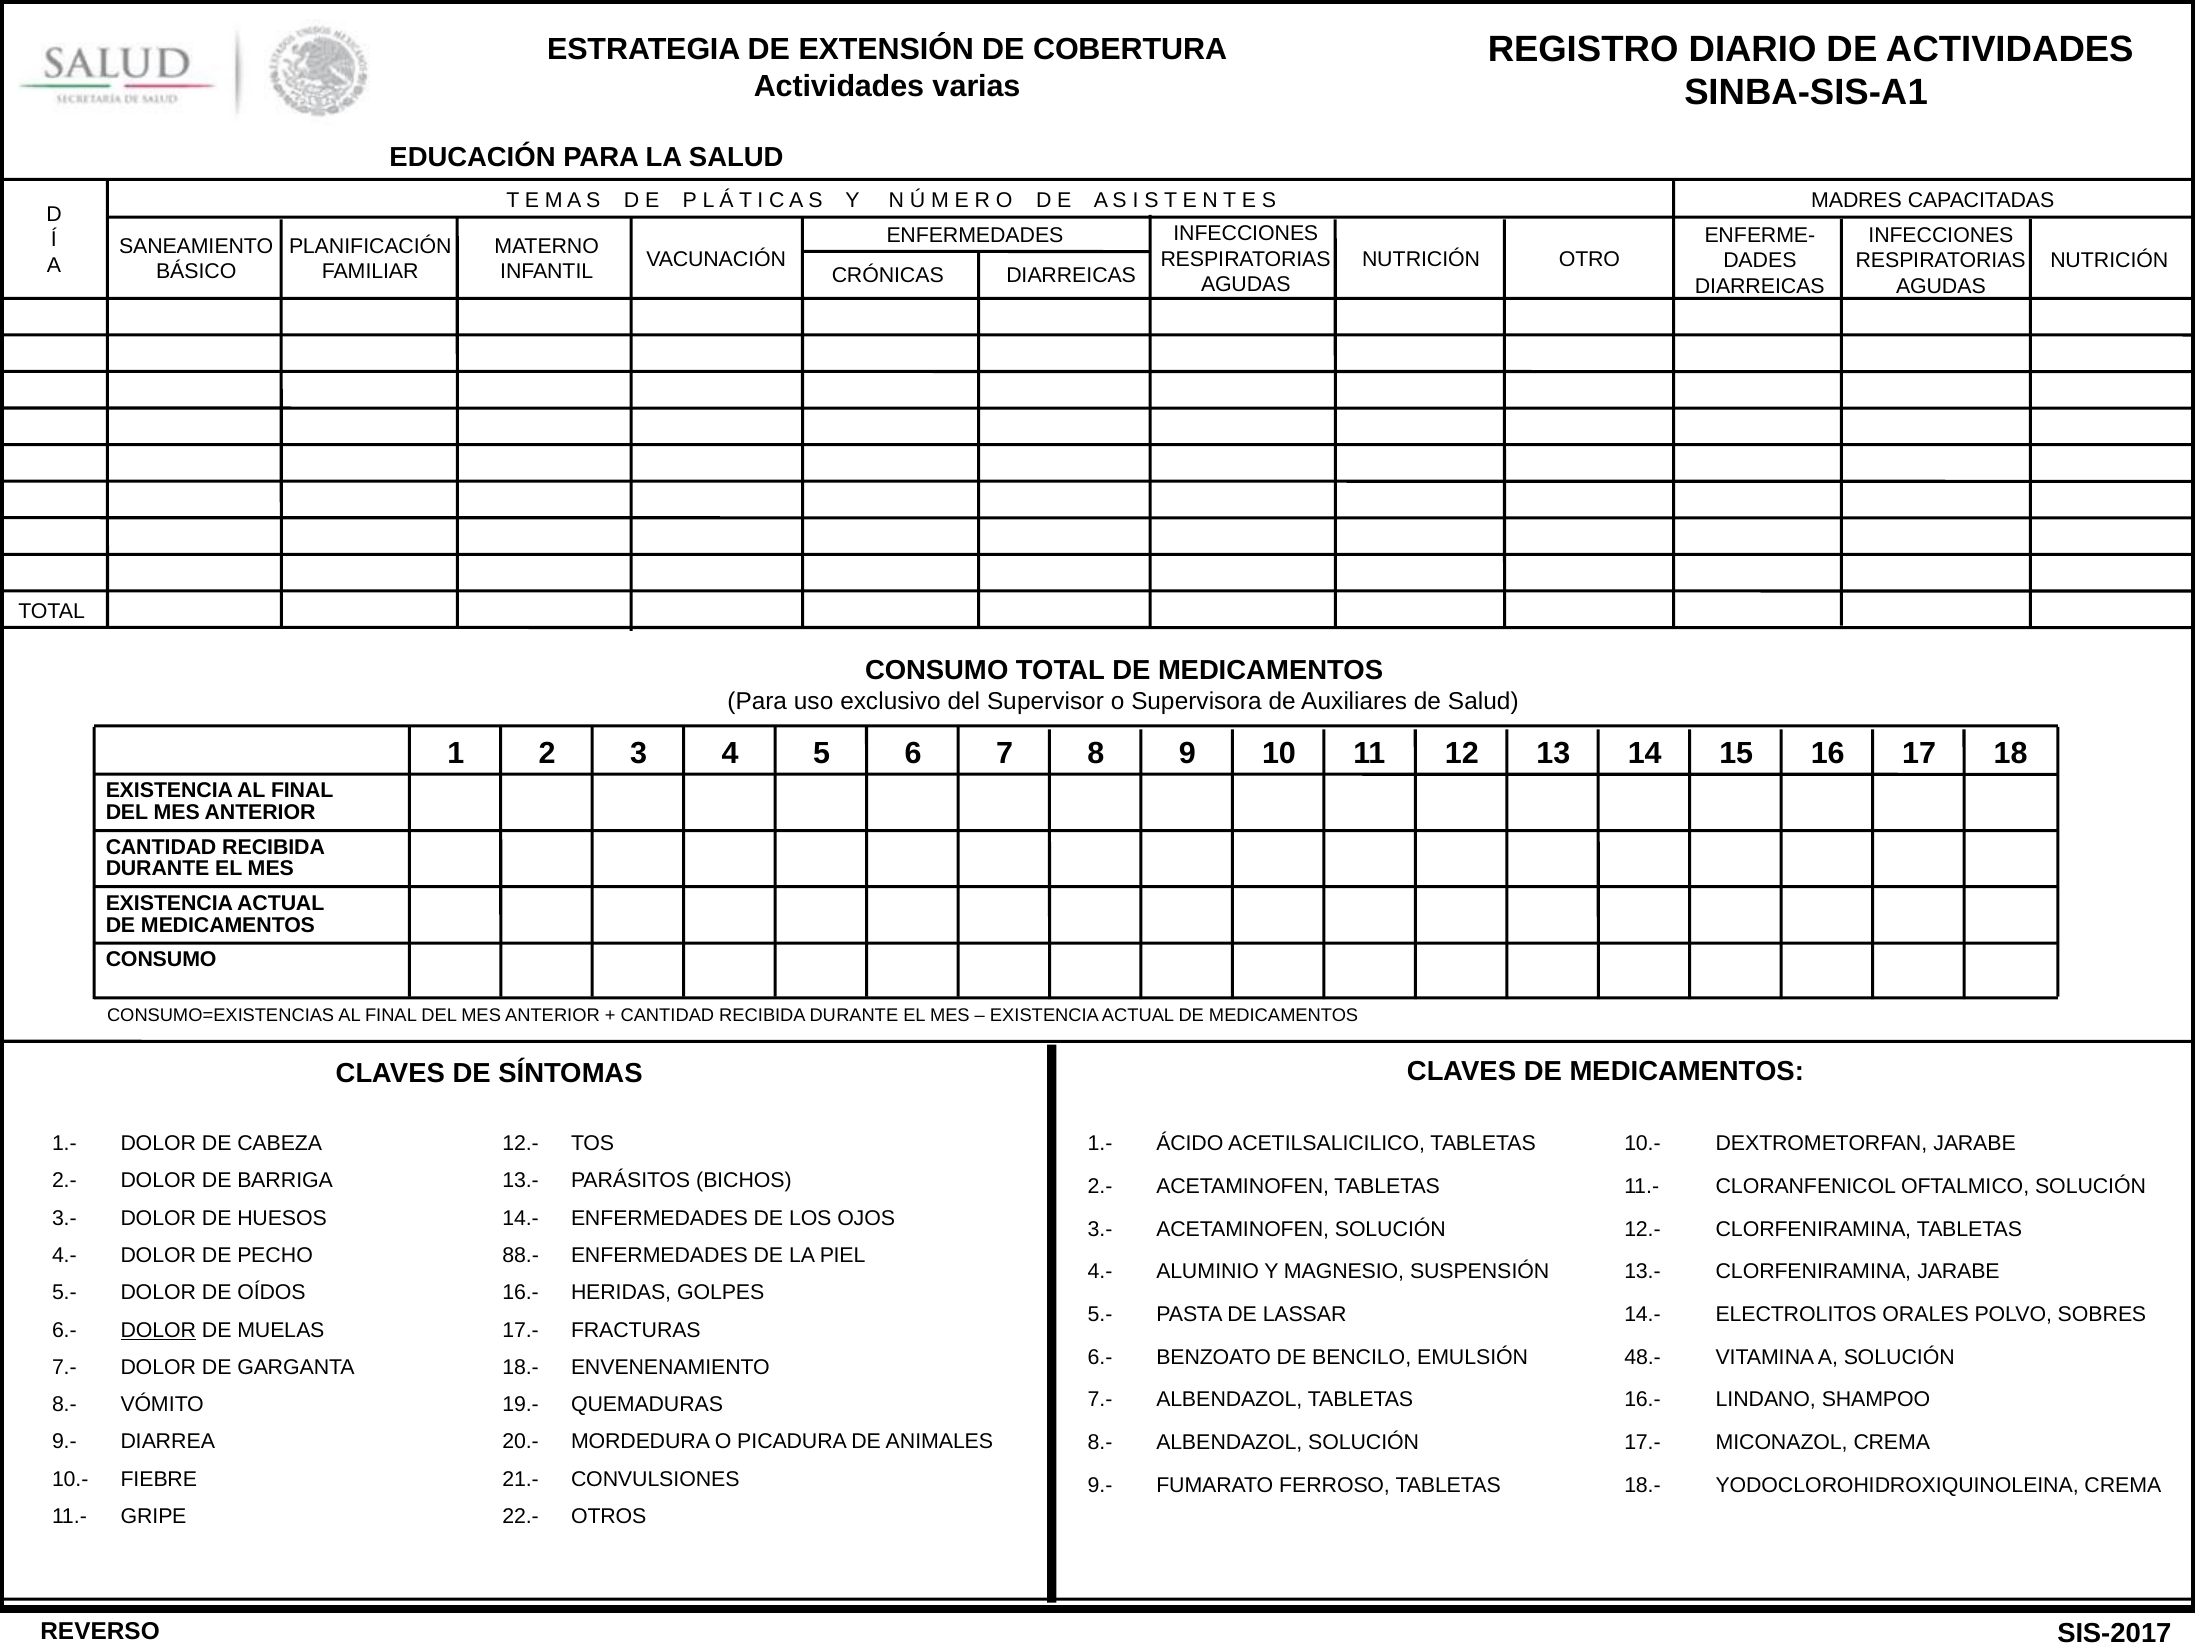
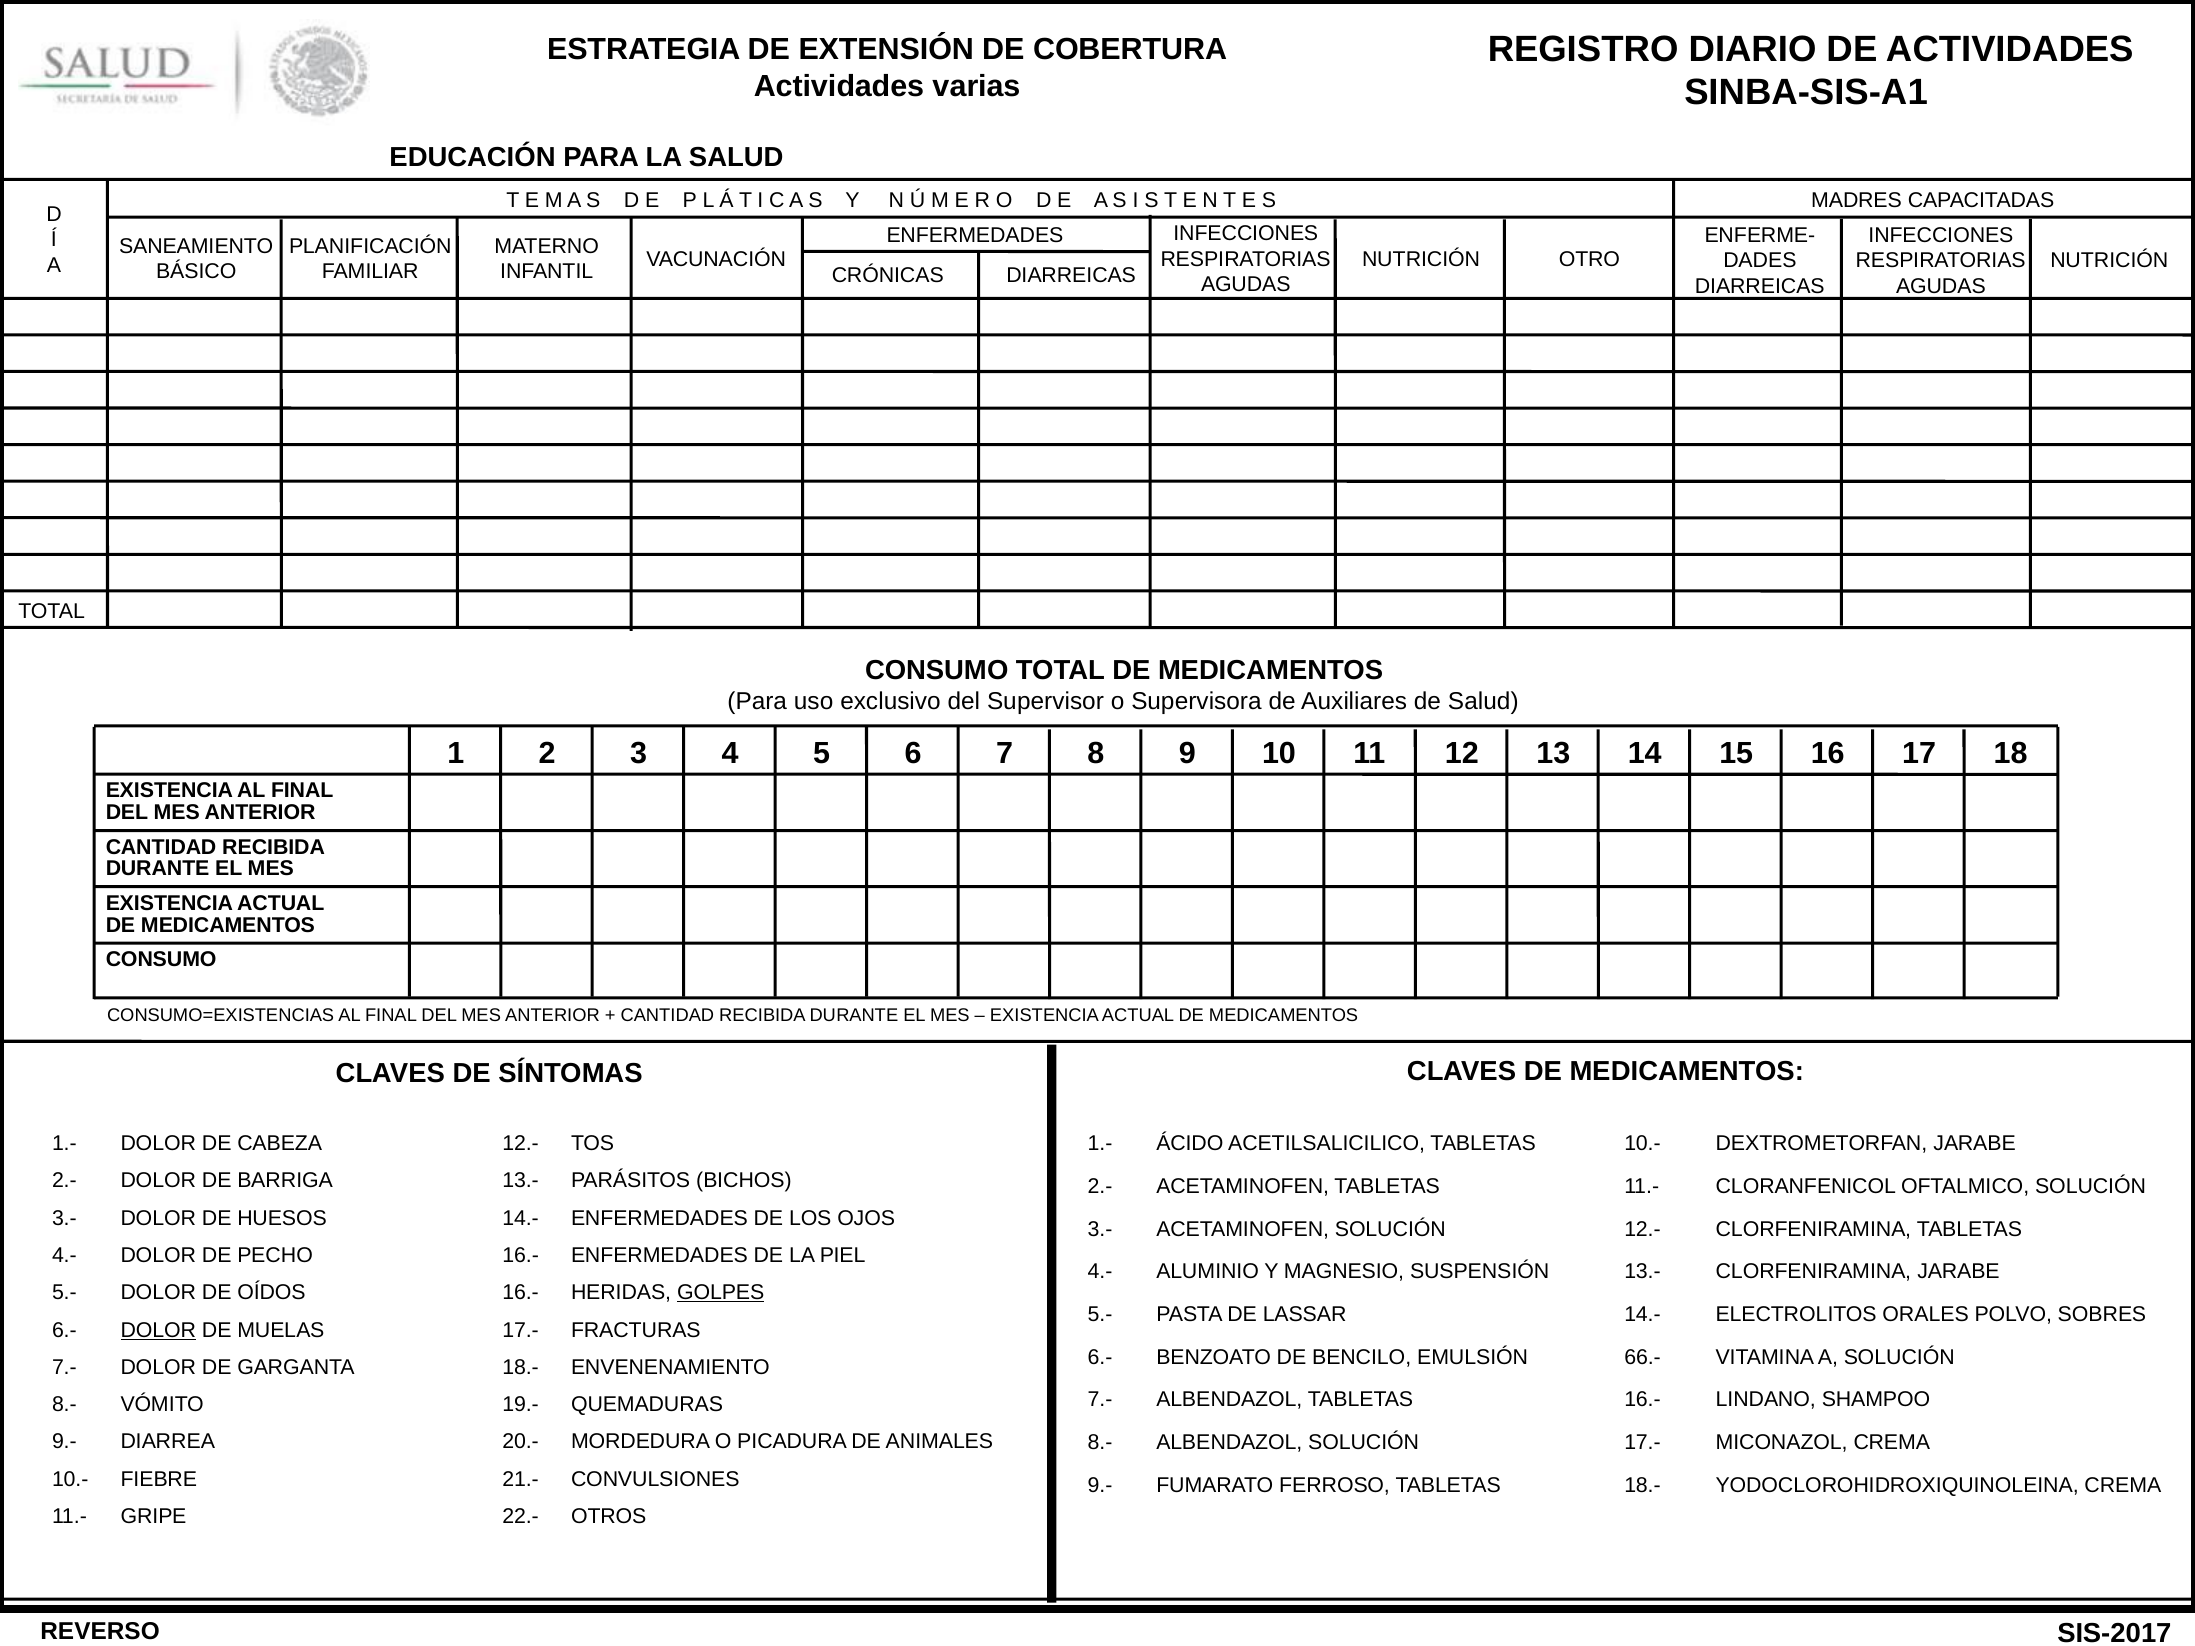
88.-: 88.- -> 16.- (521, 1256)
GOLPES underline: none -> present (721, 1293)
48.-: 48.- -> 66.- (1643, 1357)
